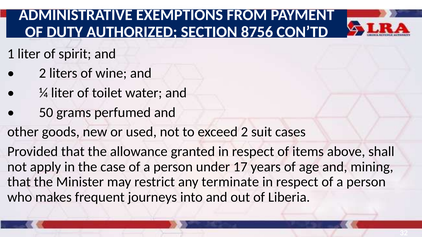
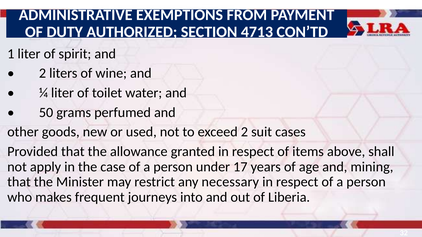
8756: 8756 -> 4713 (257, 32)
terminate: terminate -> necessary (230, 182)
